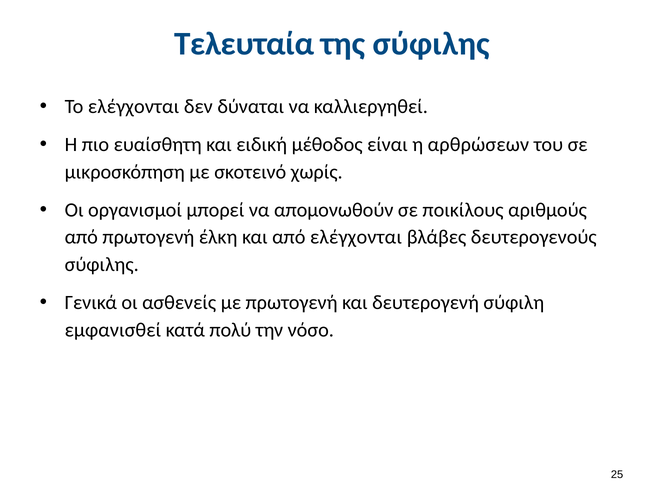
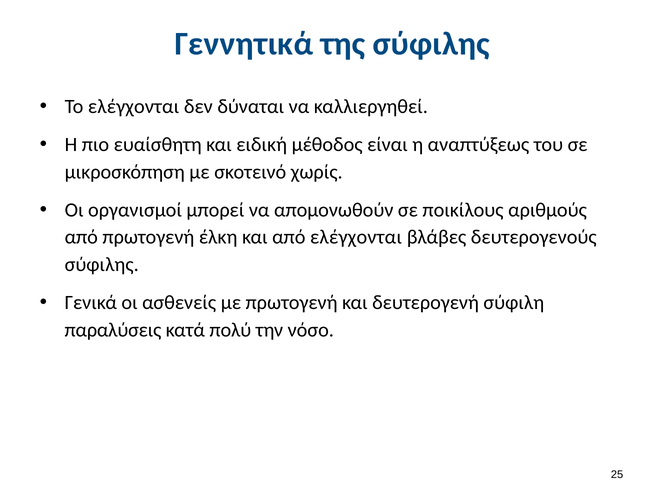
Τελευταία: Τελευταία -> Γεννητικά (244, 44)
αρθρώσεων: αρθρώσεων -> αναπτύξεως (478, 145)
εμφανισθεί: εμφανισθεί -> παραλύσεις (113, 330)
